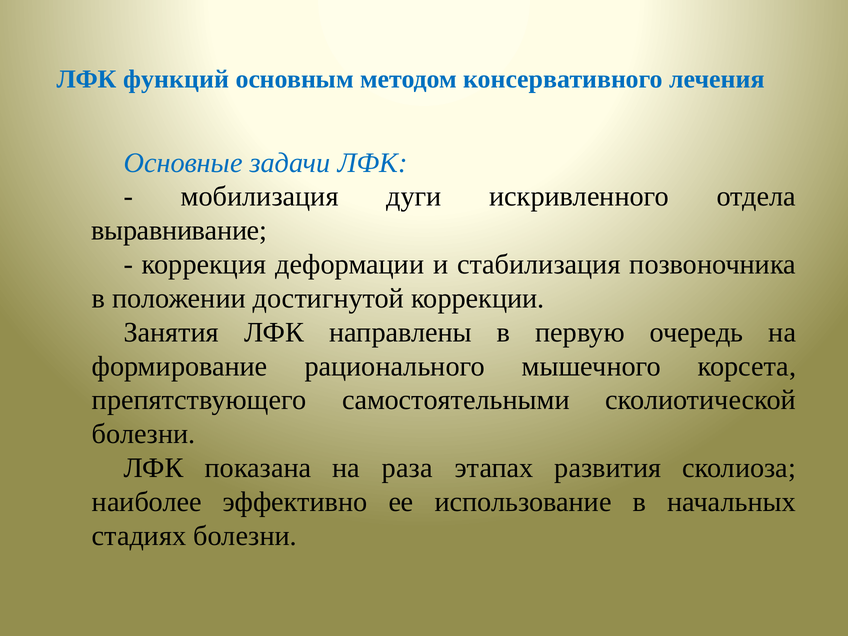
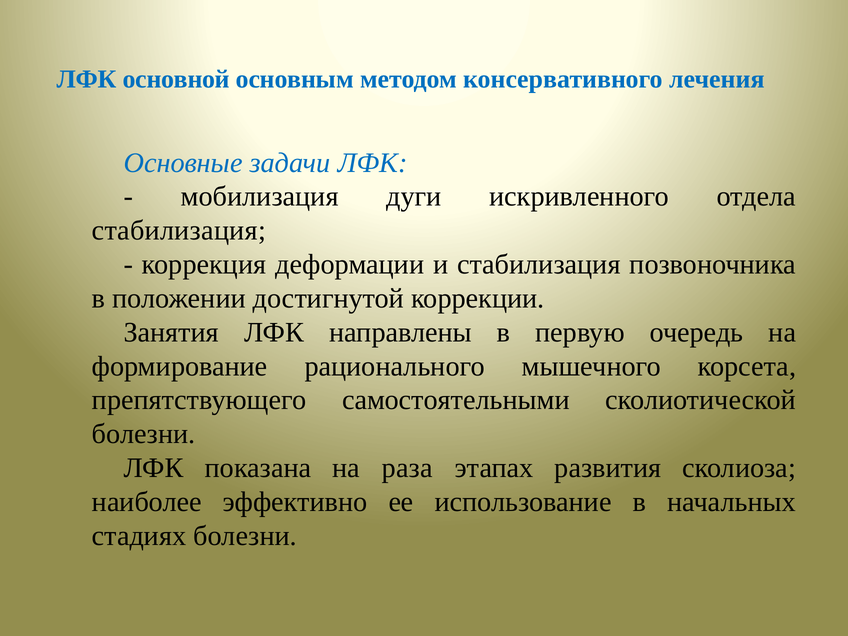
функций: функций -> основной (176, 79)
выравнивание: выравнивание -> стабилизация (179, 231)
